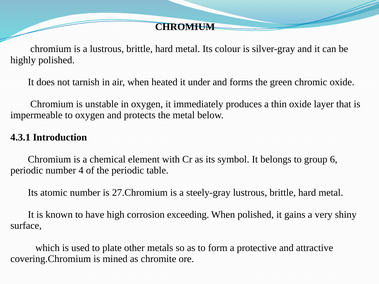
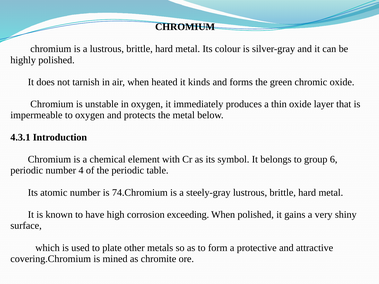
under: under -> kinds (199, 82)
27.Chromium: 27.Chromium -> 74.Chromium (140, 193)
